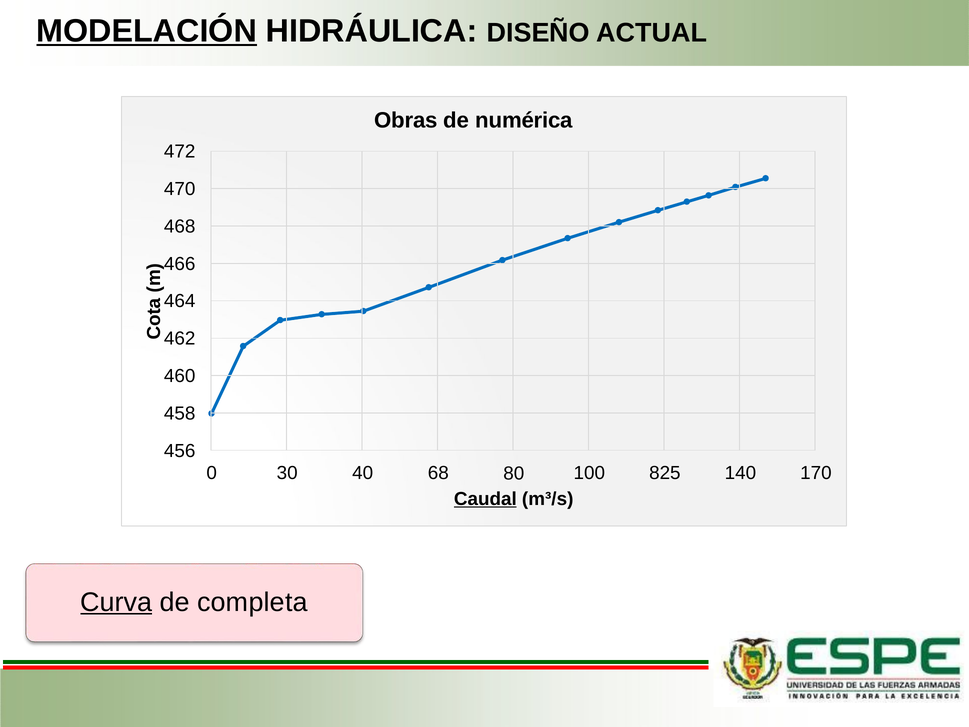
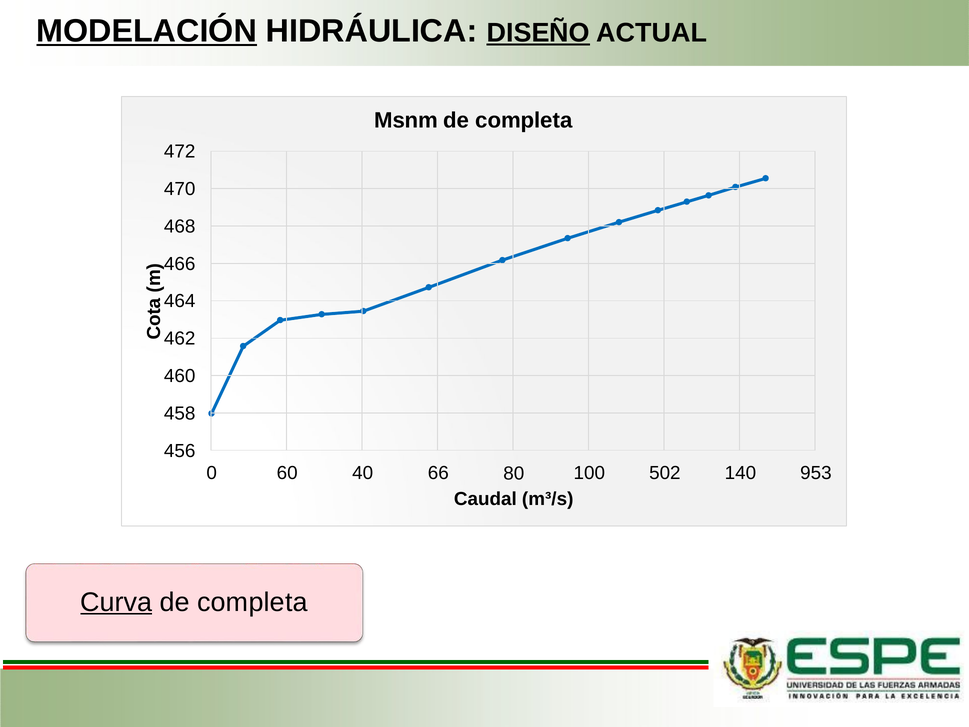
DISEÑO underline: none -> present (538, 33)
Obras: Obras -> Msnm (406, 120)
numérica: numérica -> completa (524, 120)
30: 30 -> 60 (287, 473)
68: 68 -> 66 (438, 473)
825: 825 -> 502 (665, 473)
170: 170 -> 953 (816, 473)
Caudal underline: present -> none (485, 499)
